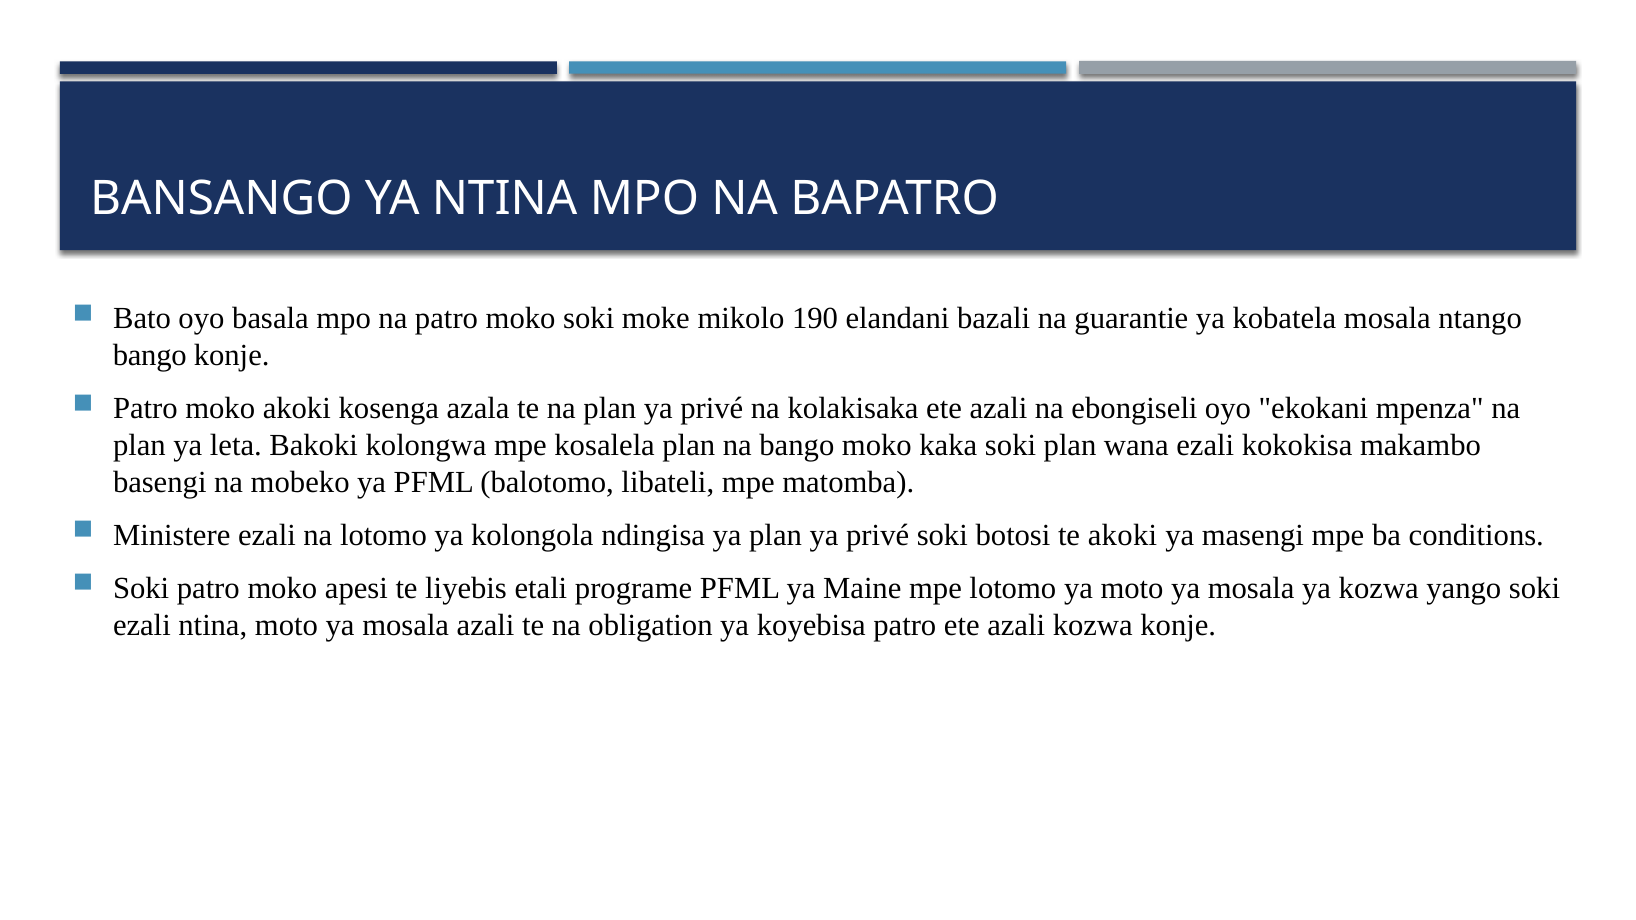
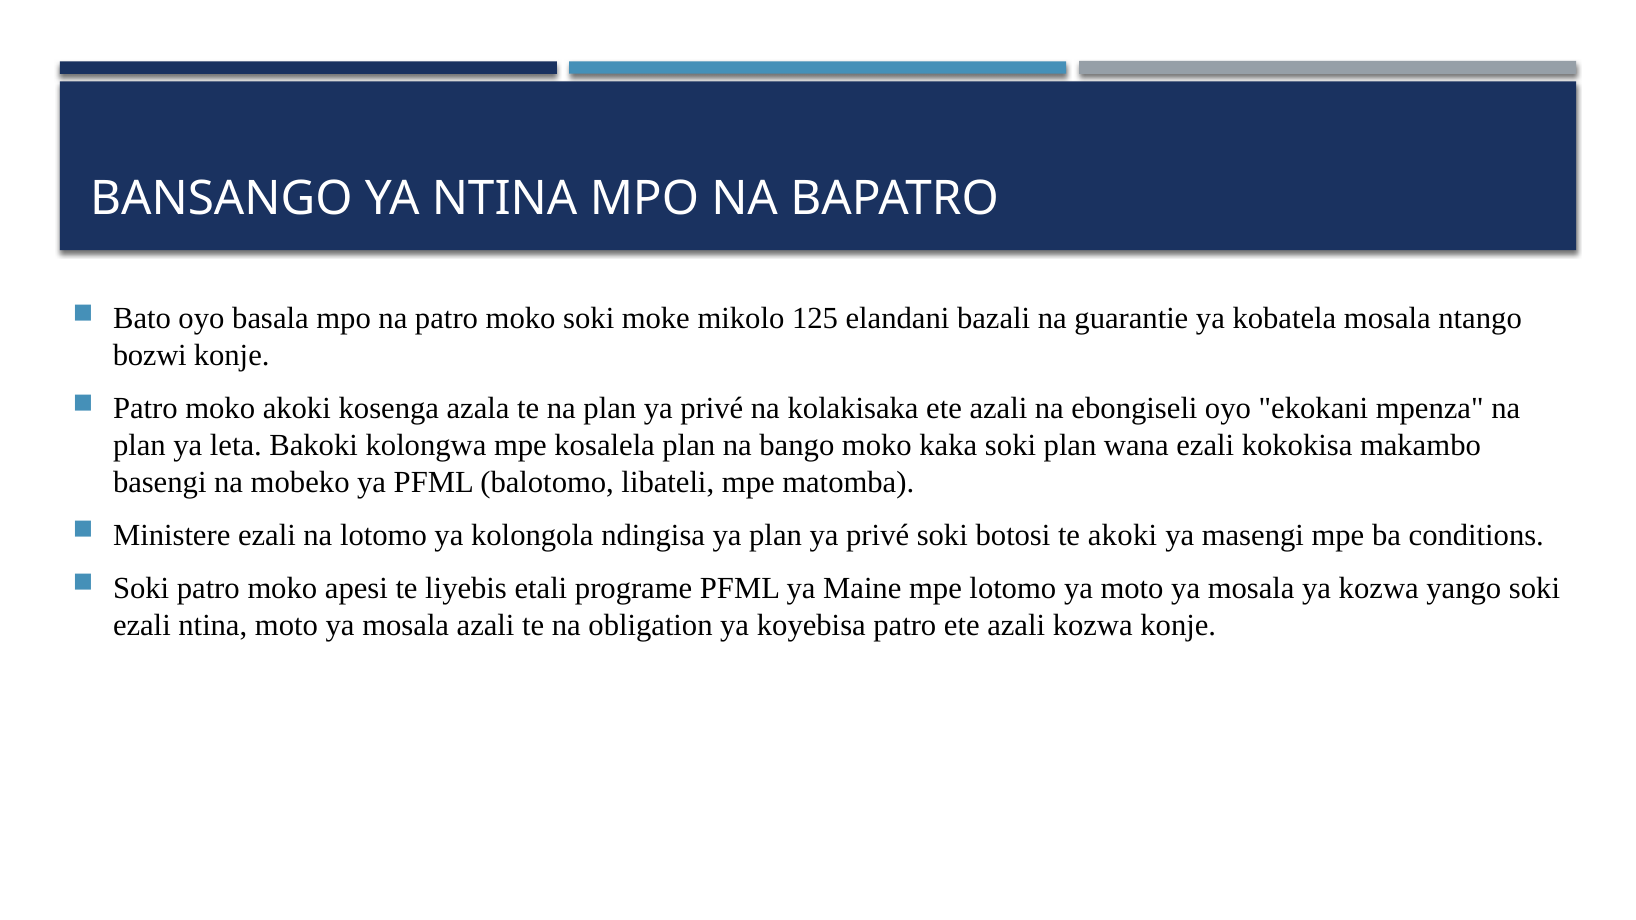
190: 190 -> 125 (815, 319)
bango: bango -> bozwi (150, 355)
